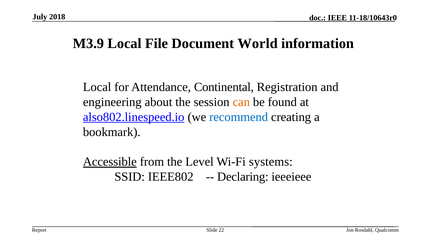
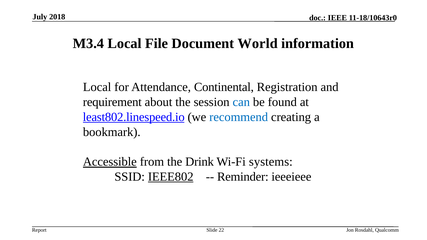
M3.9: M3.9 -> M3.4 (88, 44)
engineering: engineering -> requirement (112, 102)
can colour: orange -> blue (241, 102)
also802.linespeed.io: also802.linespeed.io -> least802.linespeed.io (134, 117)
Level: Level -> Drink (200, 162)
IEEE802 underline: none -> present (171, 177)
Declaring: Declaring -> Reminder (243, 177)
